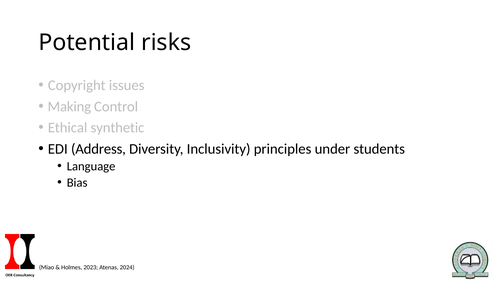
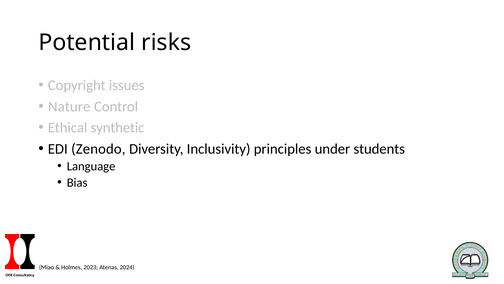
Making: Making -> Nature (69, 106)
Address: Address -> Zenodo (98, 149)
